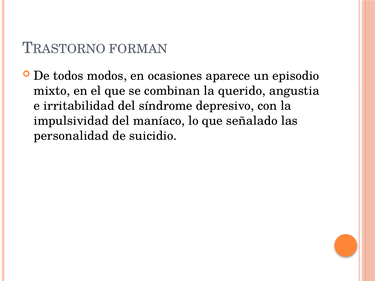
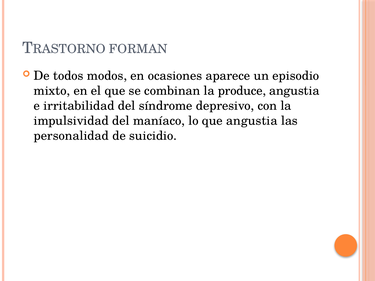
querido: querido -> produce (242, 91)
que señalado: señalado -> angustia (252, 121)
